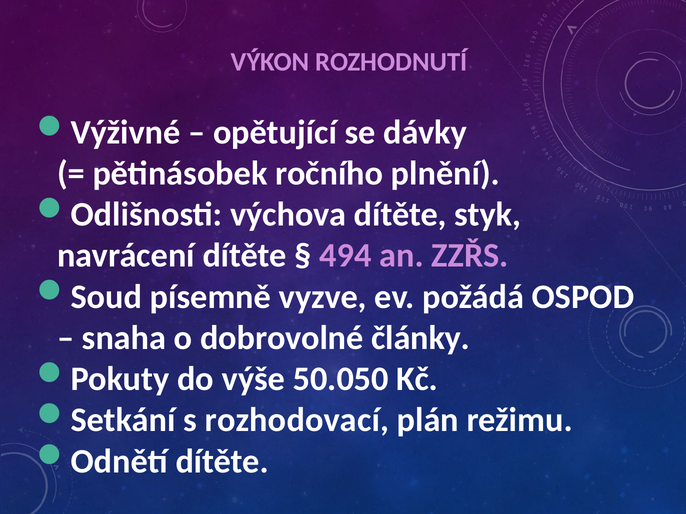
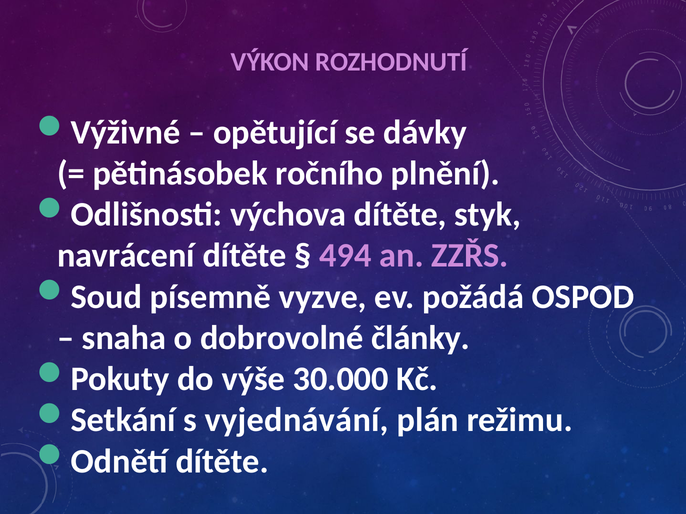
50.050: 50.050 -> 30.000 (341, 379)
rozhodovací: rozhodovací -> vyjednávání (297, 420)
